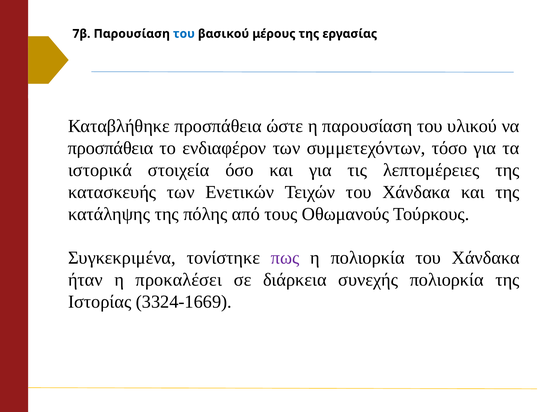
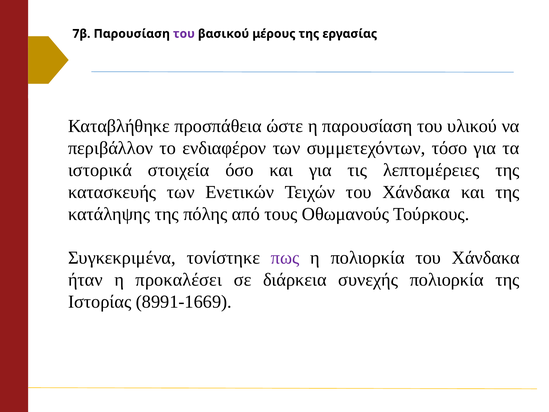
του colour: blue -> purple (184, 34)
προσπάθεια: προσπάθεια -> περιβάλλον (111, 148)
3324-1669: 3324-1669 -> 8991-1669 (184, 302)
